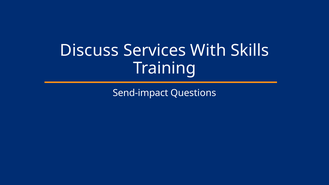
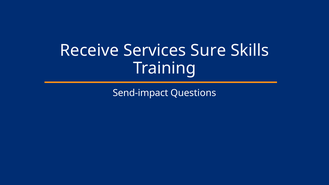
Discuss: Discuss -> Receive (89, 50)
With: With -> Sure (208, 50)
